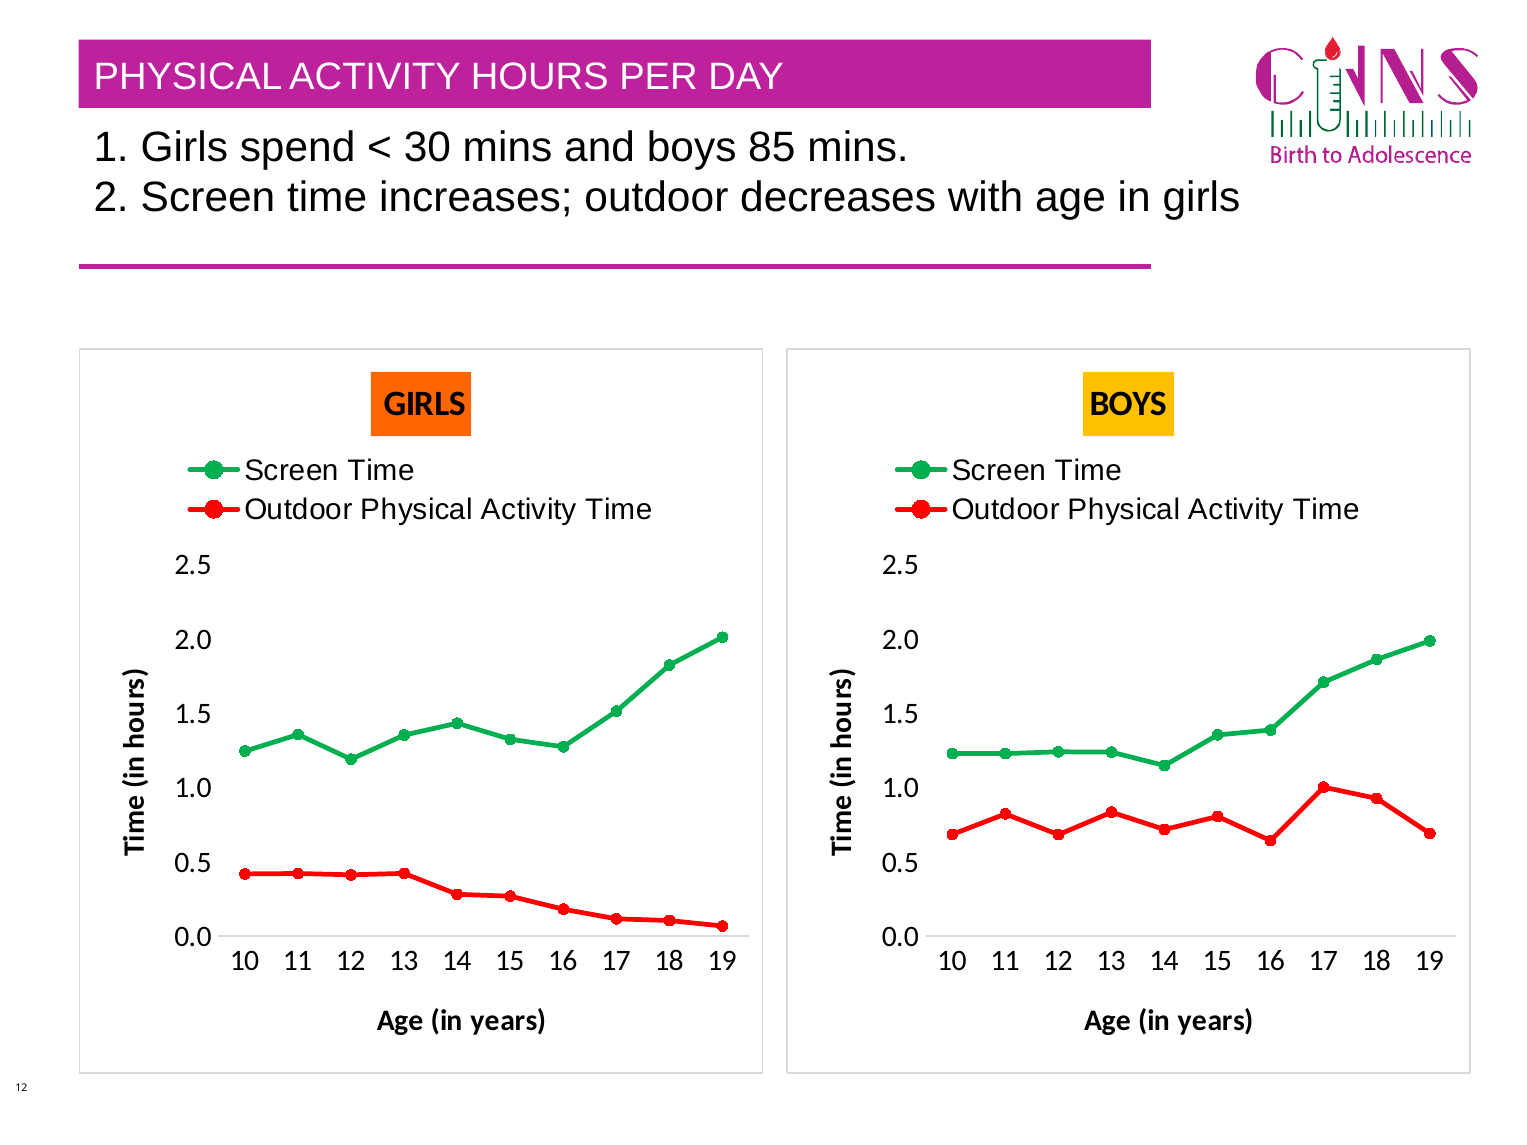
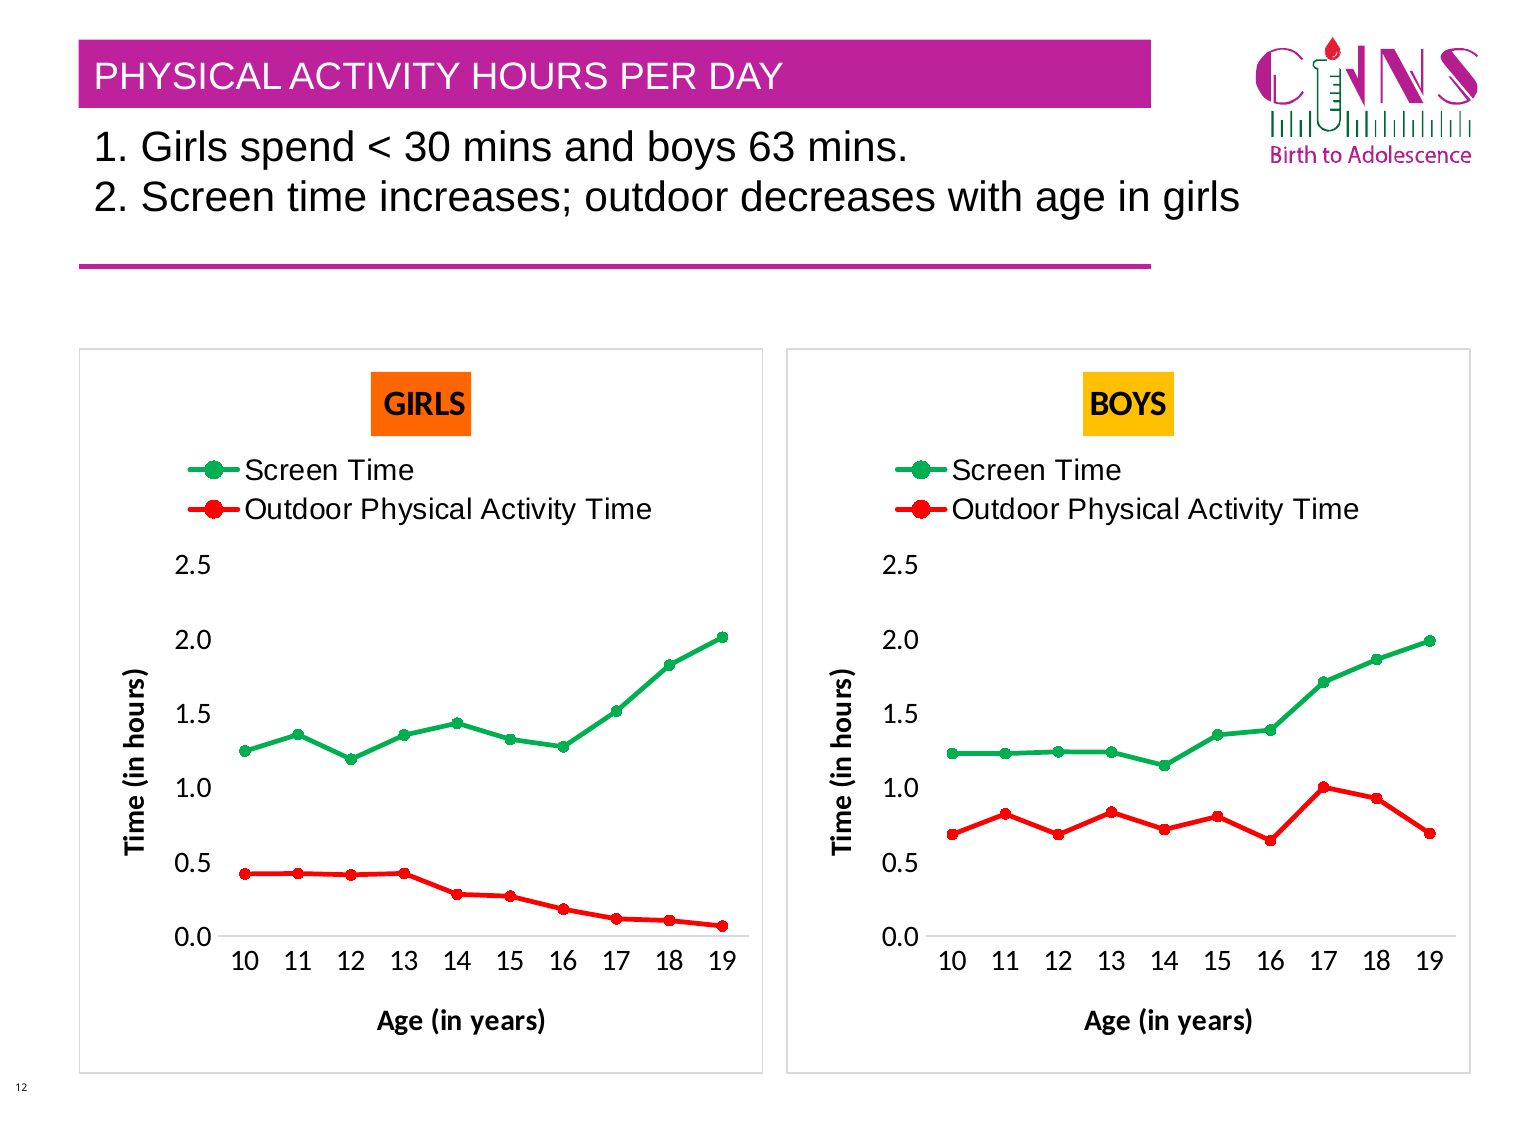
85: 85 -> 63 (772, 147)
